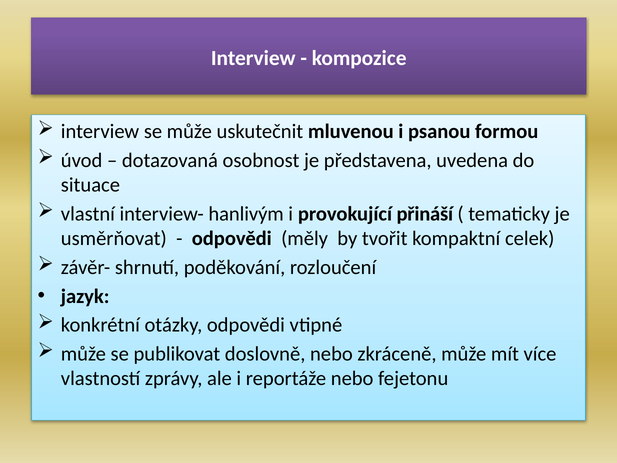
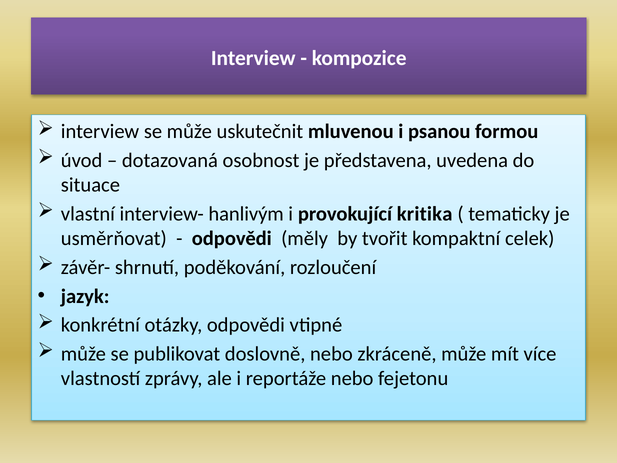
přináší: přináší -> kritika (425, 214)
